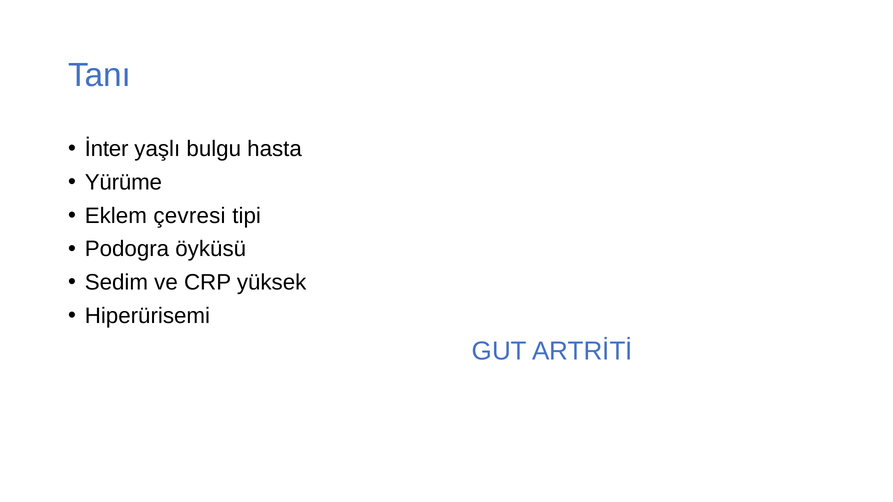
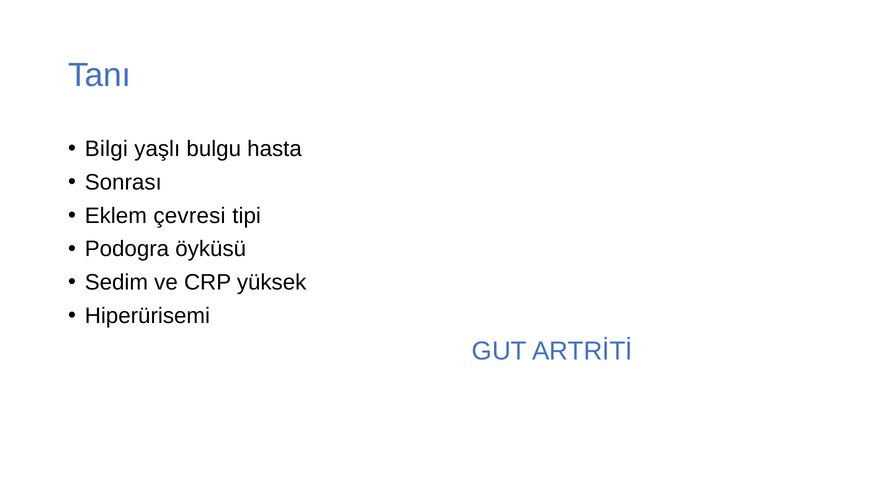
İnter: İnter -> Bilgi (106, 149)
Yürüme: Yürüme -> Sonrası (123, 182)
